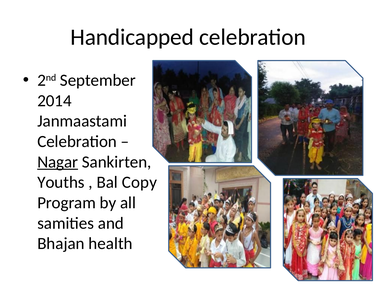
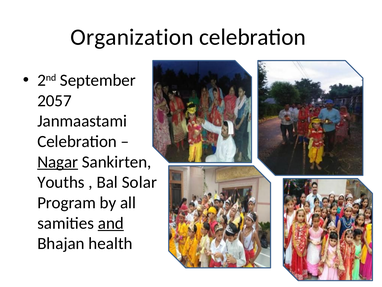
Handicapped: Handicapped -> Organization (132, 37)
2014: 2014 -> 2057 (54, 101)
Copy: Copy -> Solar (139, 182)
and underline: none -> present (111, 223)
